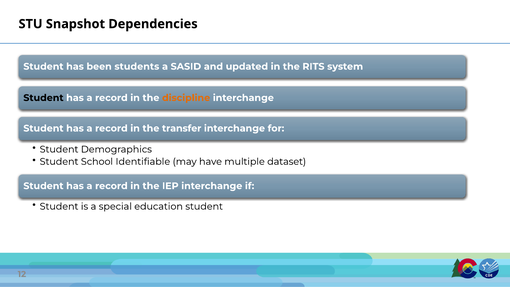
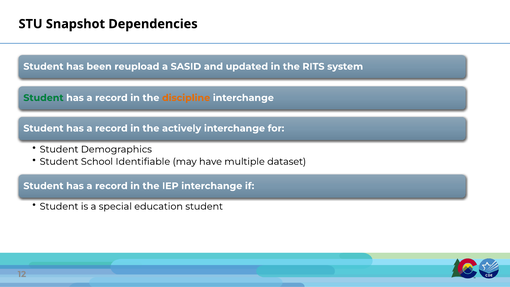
students: students -> reupload (137, 66)
Student colour: black -> green (43, 98)
transfer: transfer -> actively (182, 128)
